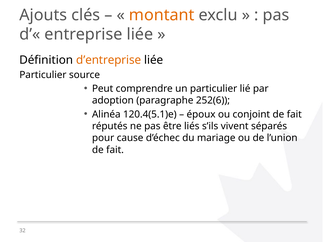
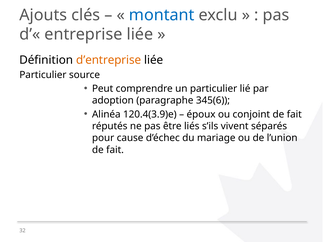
montant colour: orange -> blue (162, 15)
252(6: 252(6 -> 345(6 (213, 101)
120.4(5.1)e: 120.4(5.1)e -> 120.4(3.9)e (150, 114)
